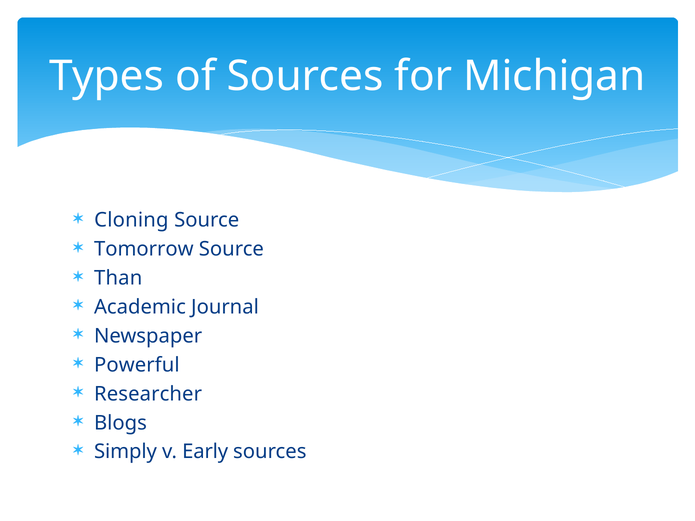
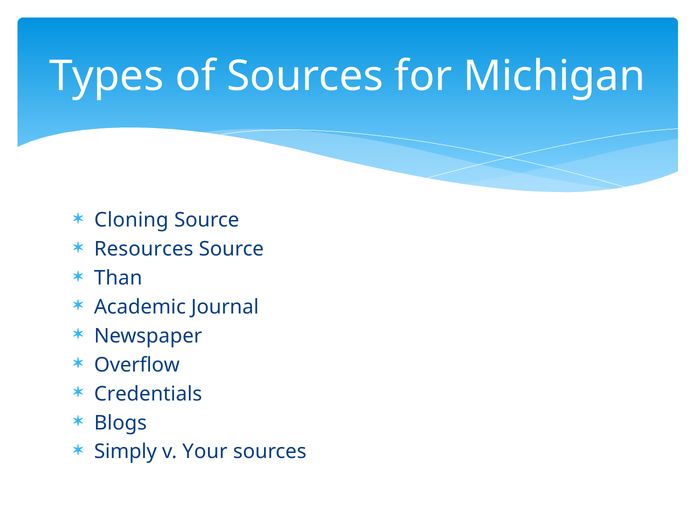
Tomorrow: Tomorrow -> Resources (144, 249)
Powerful: Powerful -> Overflow (137, 365)
Researcher: Researcher -> Credentials (148, 394)
Early: Early -> Your (205, 452)
